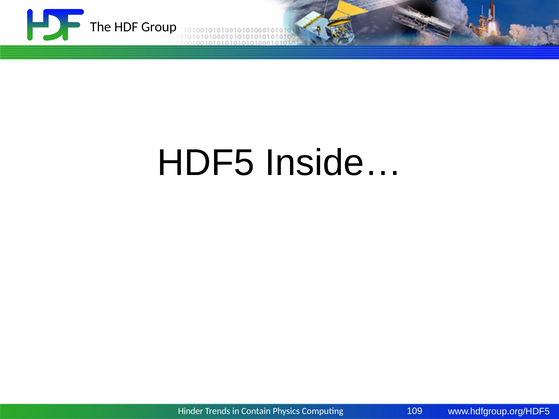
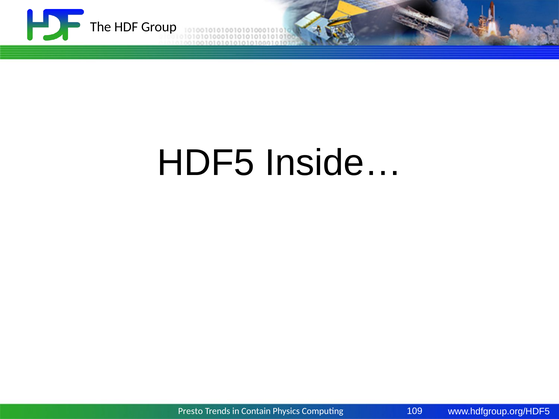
Hinder: Hinder -> Presto (190, 411)
